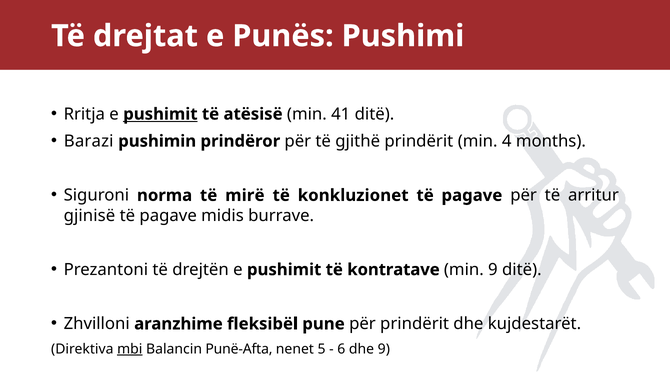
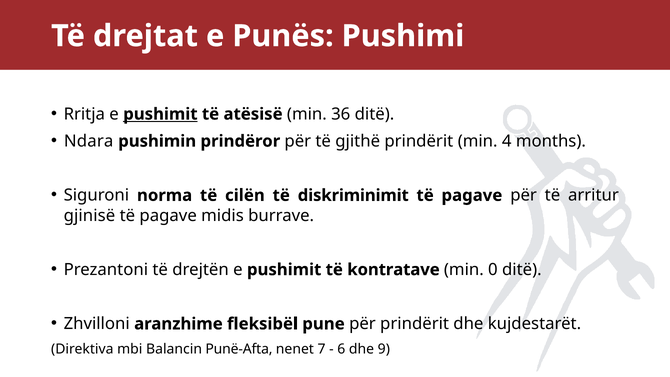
41: 41 -> 36 (341, 114)
Barazi: Barazi -> Ndara (89, 141)
mirë: mirë -> cilën (245, 195)
konkluzionet: konkluzionet -> diskriminimit (353, 195)
min 9: 9 -> 0 (493, 270)
mbi underline: present -> none (130, 349)
5: 5 -> 7 (322, 349)
